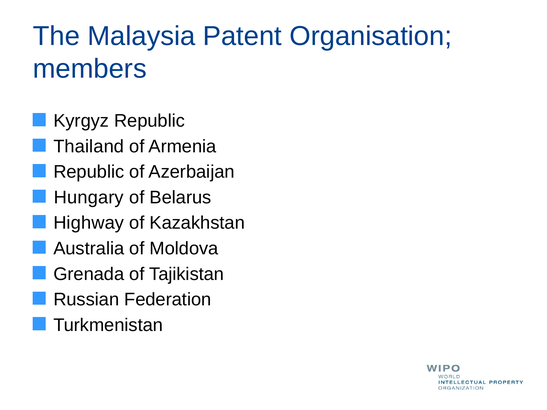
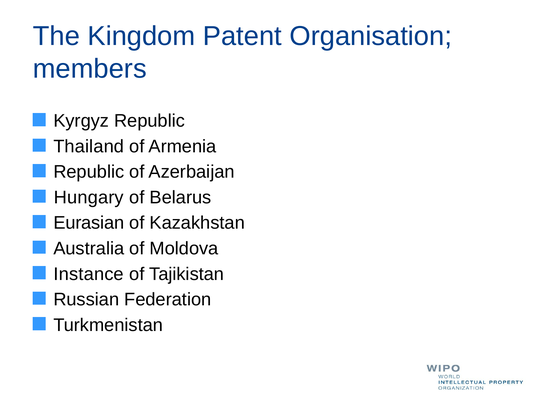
Malaysia: Malaysia -> Kingdom (141, 36)
Highway: Highway -> Eurasian (89, 223)
Grenada: Grenada -> Instance (89, 274)
